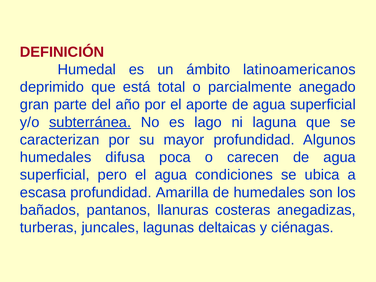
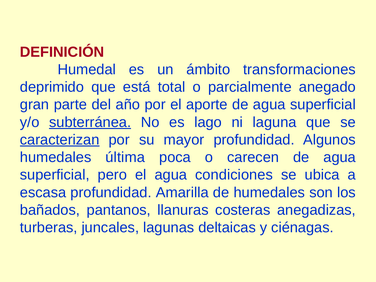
latinoamericanos: latinoamericanos -> transformaciones (299, 70)
caracterizan underline: none -> present (60, 140)
difusa: difusa -> última (125, 157)
